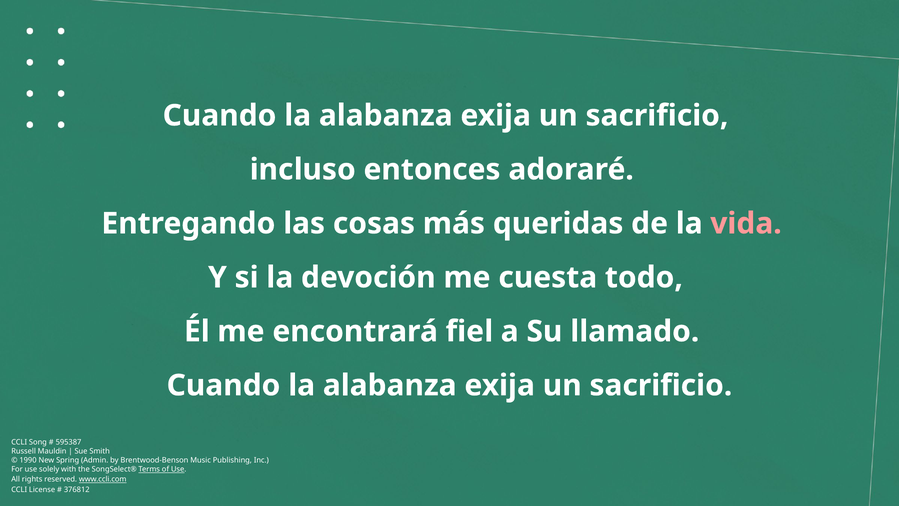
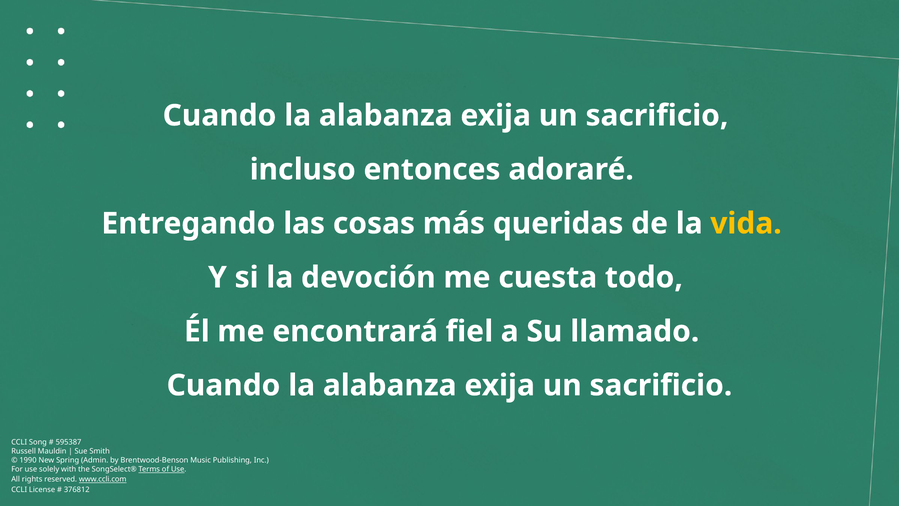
vida colour: pink -> yellow (746, 223)
